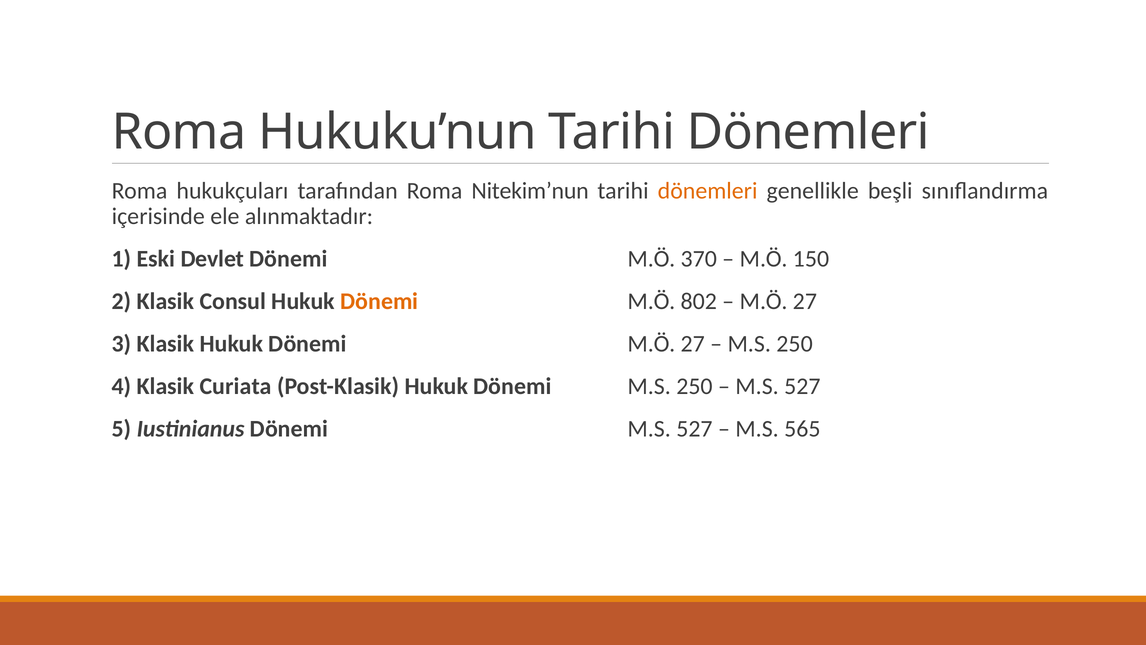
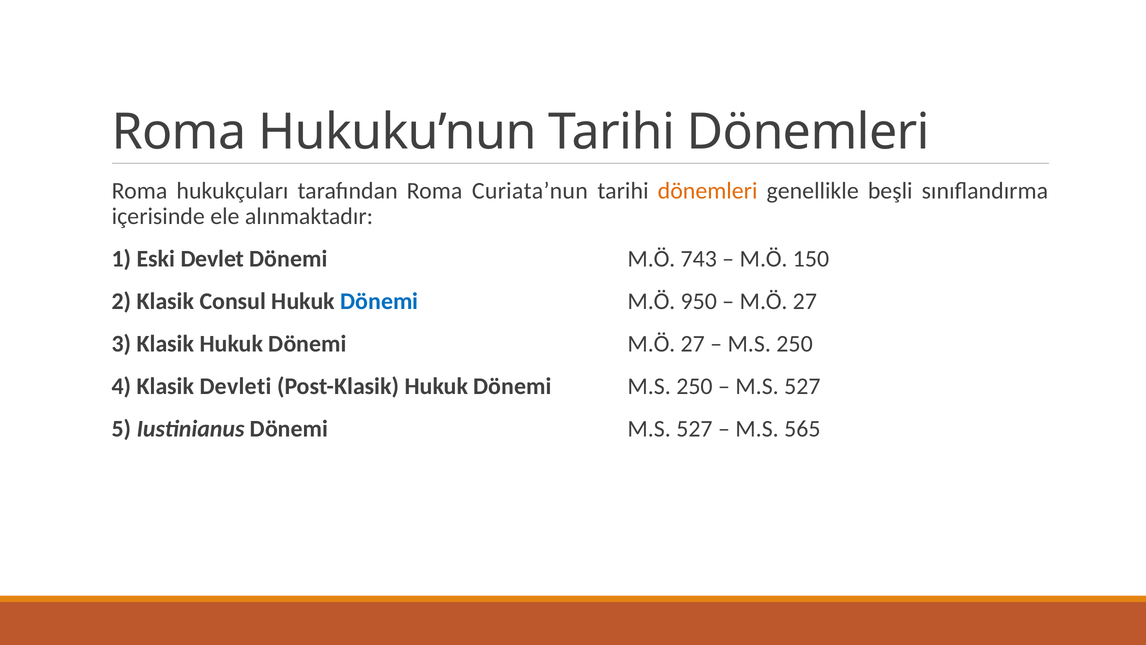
Nitekim’nun: Nitekim’nun -> Curiata’nun (530, 191)
370: 370 -> 743 (699, 259)
Dönemi colour: orange -> blue (379, 301)
802: 802 -> 950 (699, 301)
Curiata: Curiata -> Devleti (236, 386)
